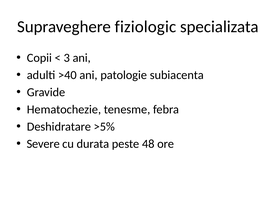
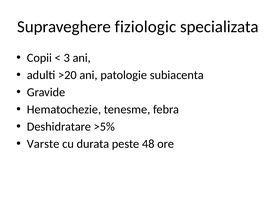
>40: >40 -> >20 (67, 75)
Severe: Severe -> Varste (43, 144)
